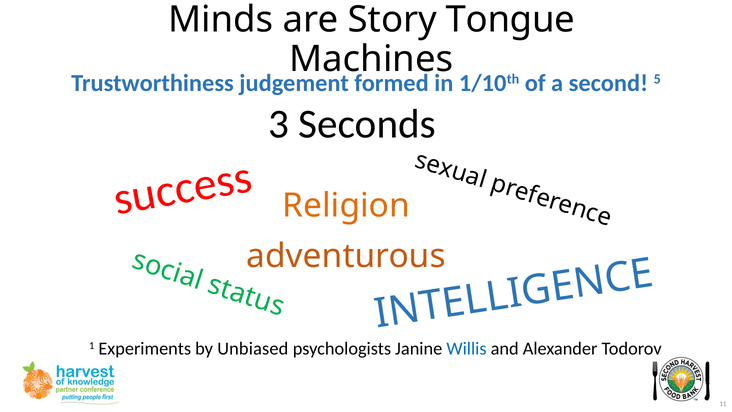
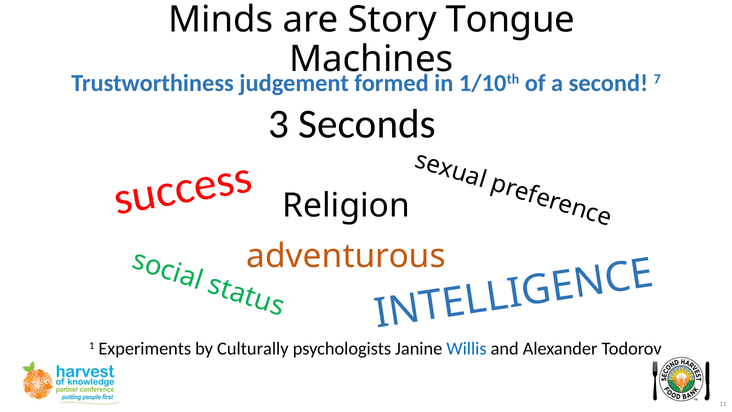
5: 5 -> 7 (657, 79)
Religion colour: orange -> black (346, 206)
Unbiased: Unbiased -> Culturally (253, 349)
